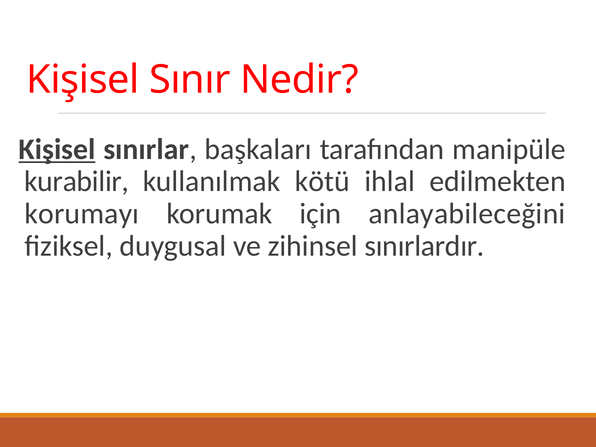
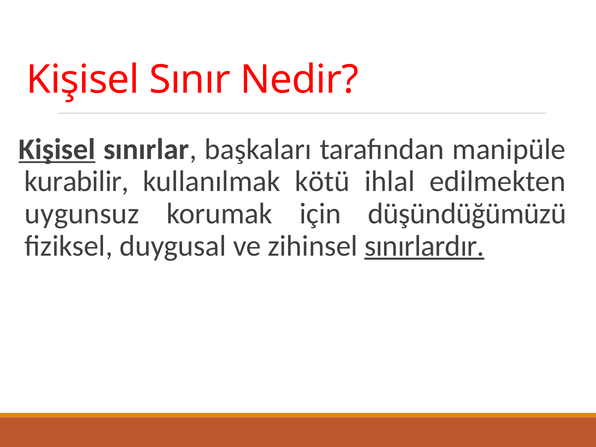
korumayı: korumayı -> uygunsuz (82, 214)
anlayabileceğini: anlayabileceğini -> düşündüğümüzü (467, 214)
sınırlardır underline: none -> present (424, 246)
